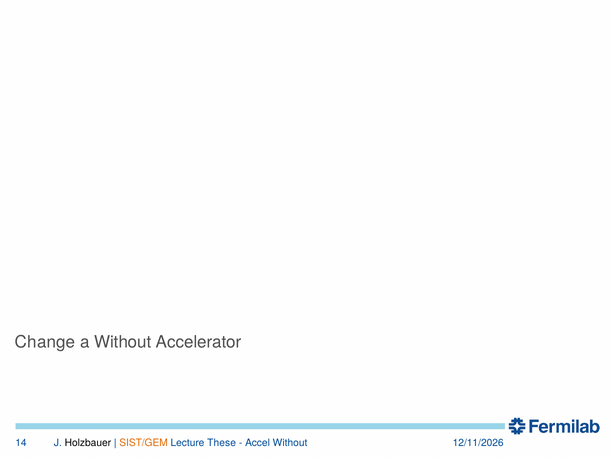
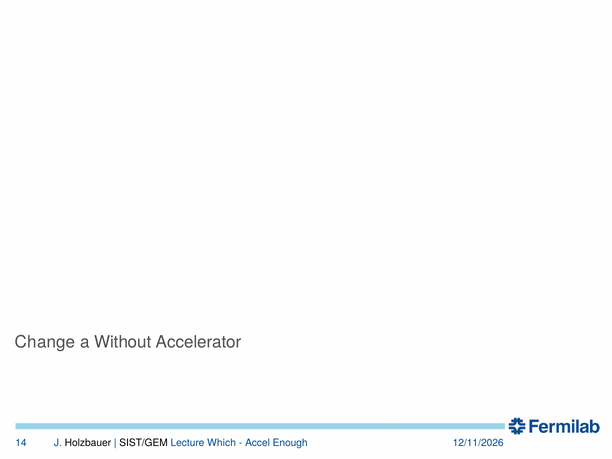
SIST/GEM colour: orange -> black (144, 443)
These: These -> Which (222, 443)
Accel Without: Without -> Enough (290, 443)
